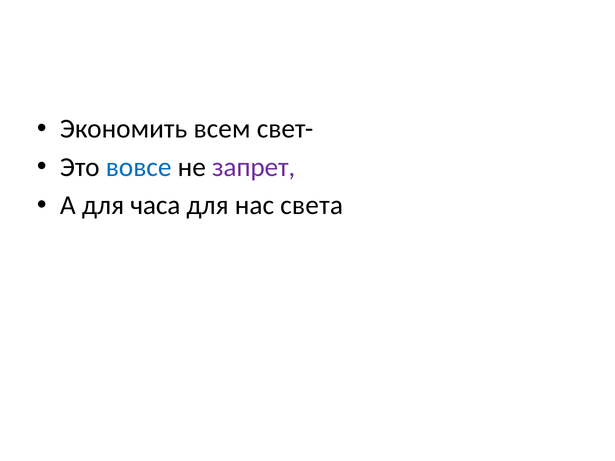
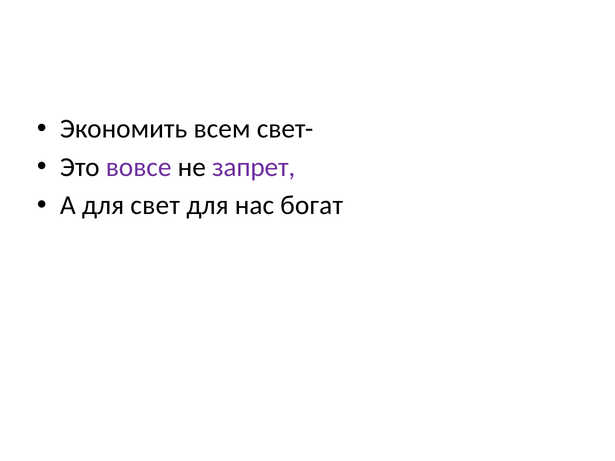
вовсе colour: blue -> purple (139, 167)
часа: часа -> свет (155, 206)
света: света -> богат (312, 206)
